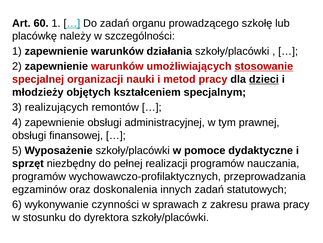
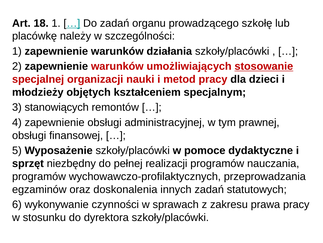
60: 60 -> 18 (41, 23)
dzieci underline: present -> none (264, 79)
realizujących: realizujących -> stanowiących (57, 107)
